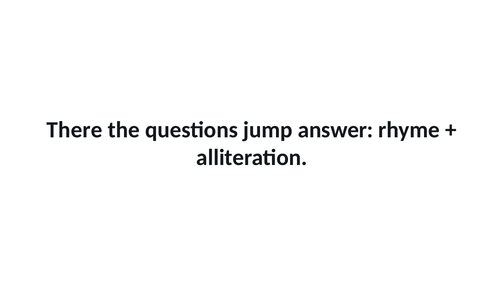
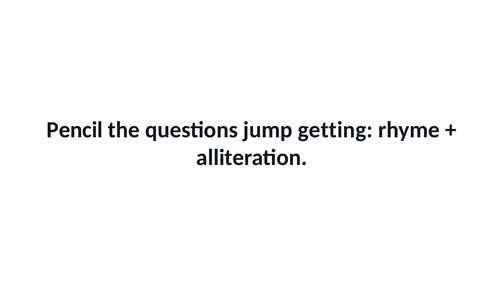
There: There -> Pencil (75, 130)
answer: answer -> getting (335, 130)
